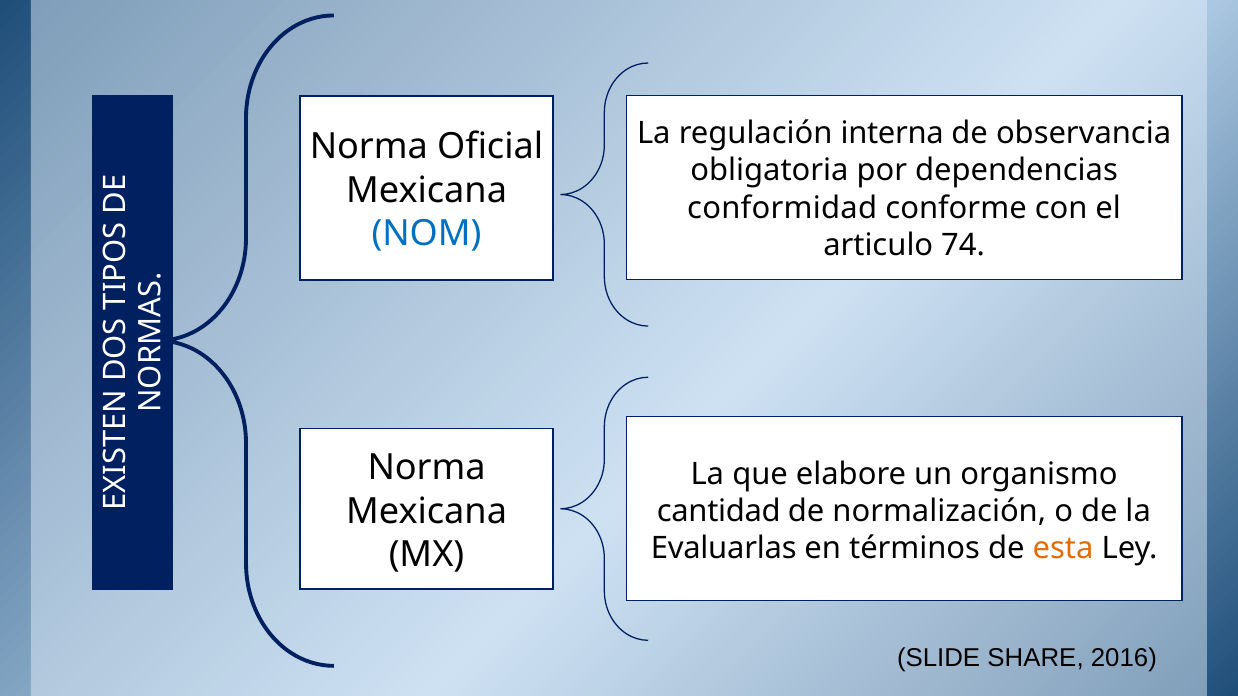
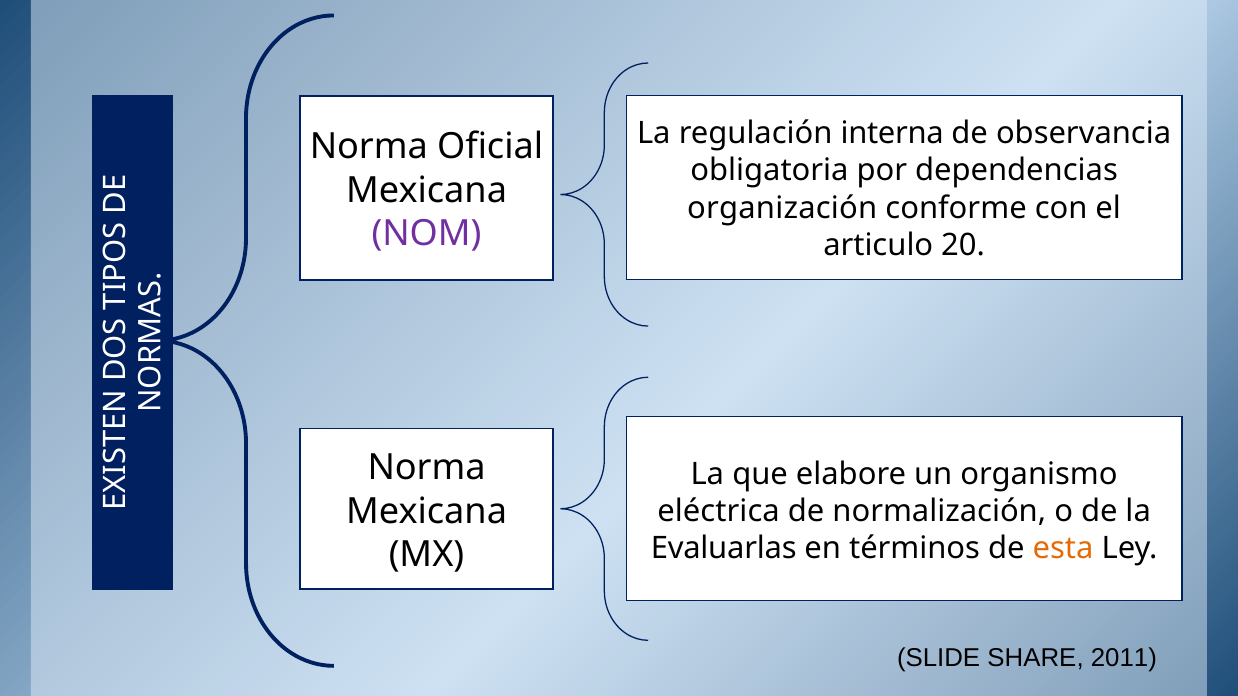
conformidad: conformidad -> organización (782, 208)
NOM colour: blue -> purple (426, 234)
74: 74 -> 20 (963, 245)
cantidad: cantidad -> eléctrica (719, 511)
2016: 2016 -> 2011 (1124, 659)
